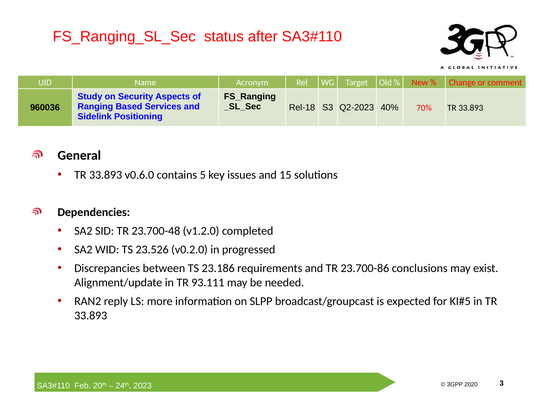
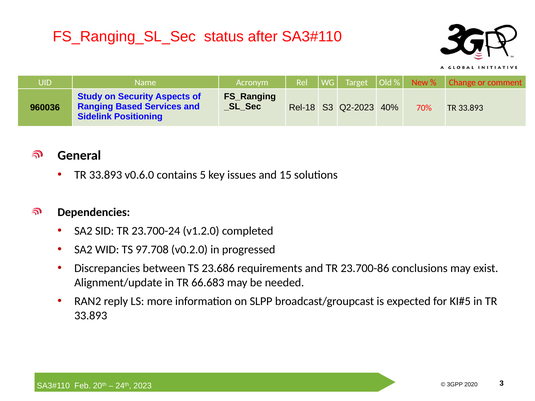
23.700-48: 23.700-48 -> 23.700-24 (156, 231)
23.526: 23.526 -> 97.708 (152, 250)
23.186: 23.186 -> 23.686 (218, 269)
93.111: 93.111 -> 66.683 (208, 283)
